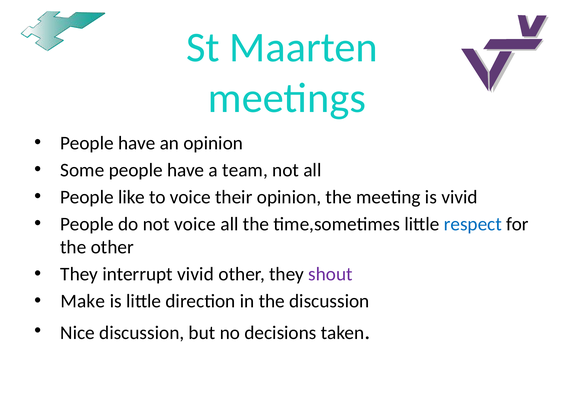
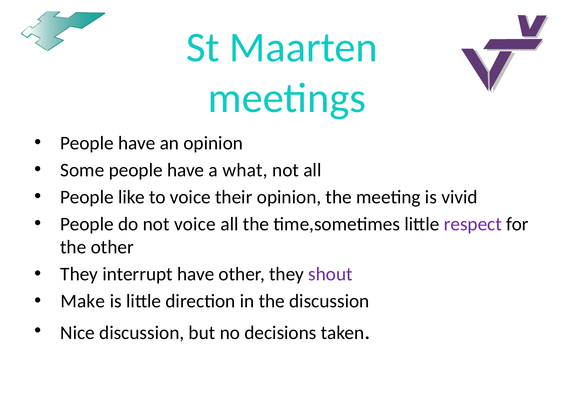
team: team -> what (245, 170)
respect colour: blue -> purple (473, 224)
interrupt vivid: vivid -> have (196, 274)
